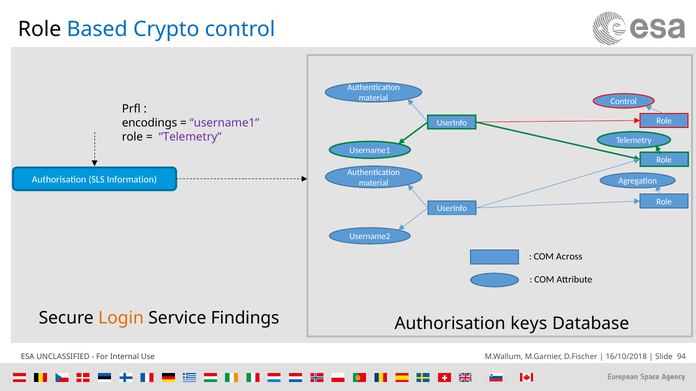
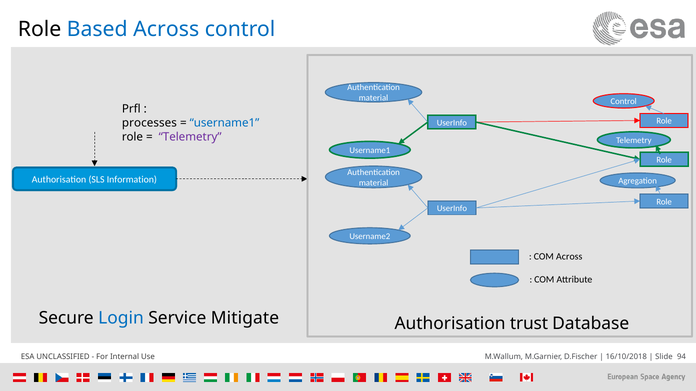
Based Crypto: Crypto -> Across (166, 29)
encodings: encodings -> processes (149, 123)
username1 colour: purple -> blue (224, 123)
Login colour: orange -> blue (121, 318)
Findings: Findings -> Mitigate (245, 318)
keys: keys -> trust (529, 324)
